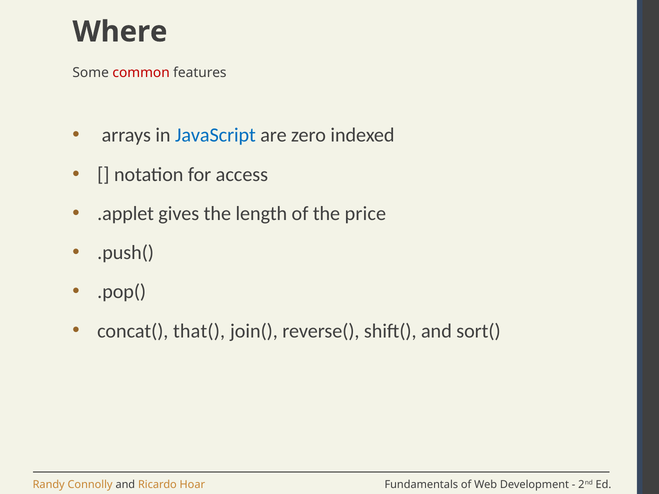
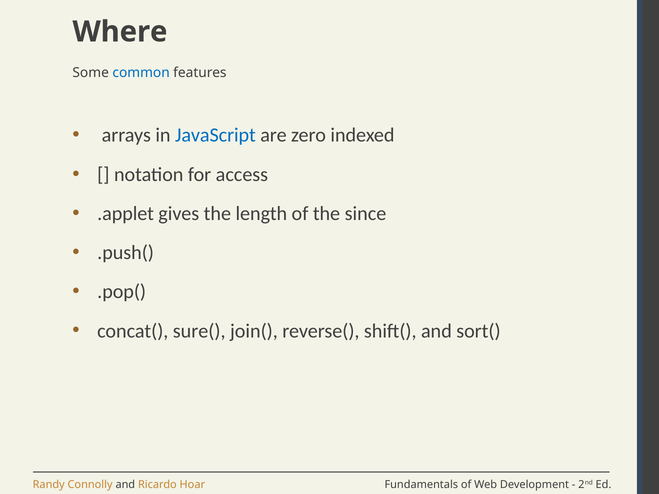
common colour: red -> blue (141, 73)
price: price -> since (366, 214)
that(: that( -> sure( (199, 331)
